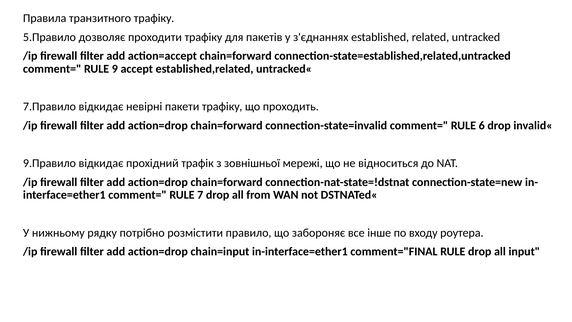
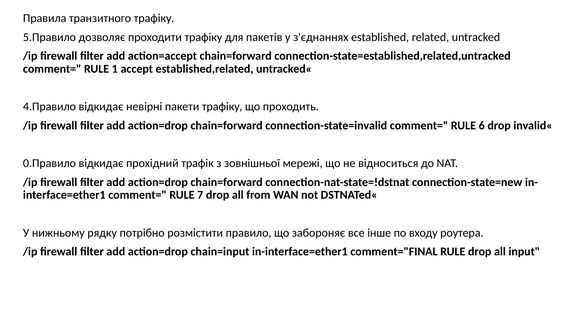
9: 9 -> 1 (115, 69)
7.Правило: 7.Правило -> 4.Правило (49, 107)
9.Правило: 9.Правило -> 0.Правило (49, 163)
